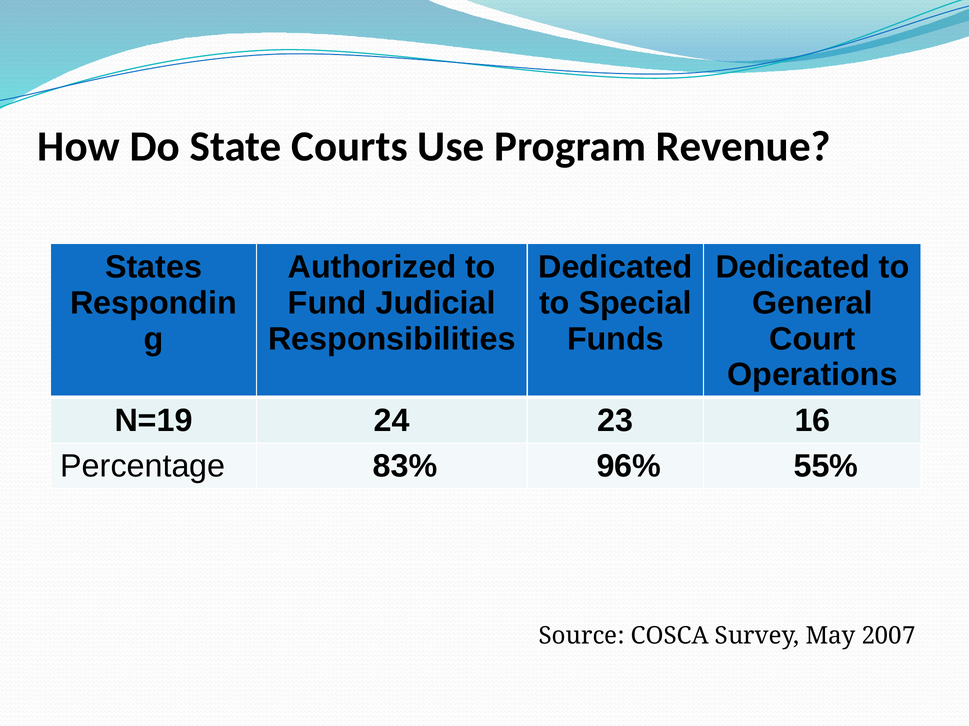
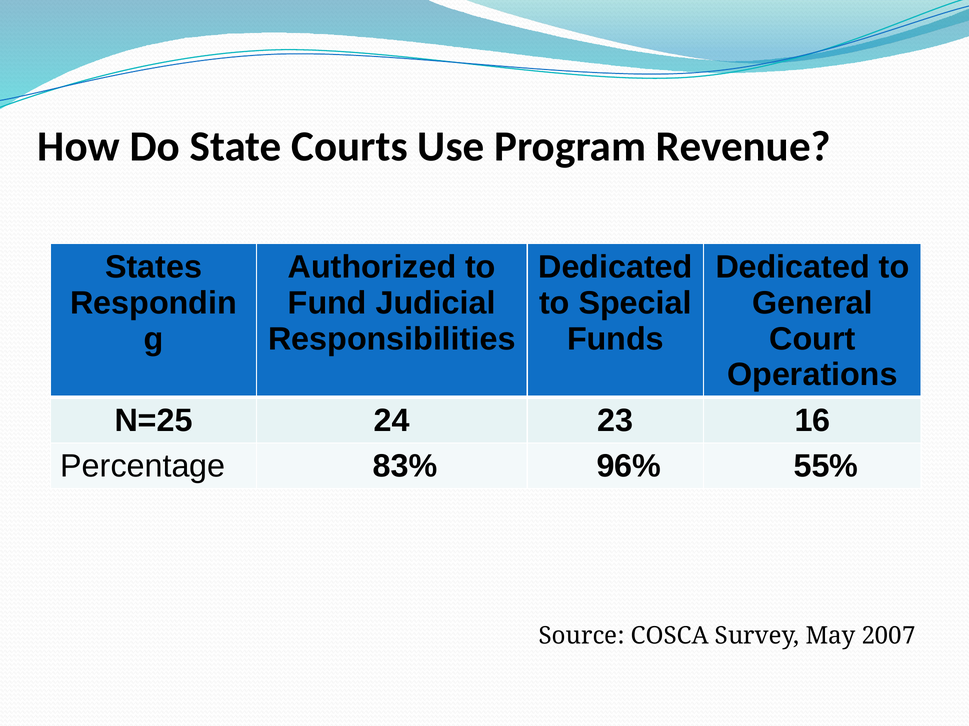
N=19: N=19 -> N=25 (154, 421)
